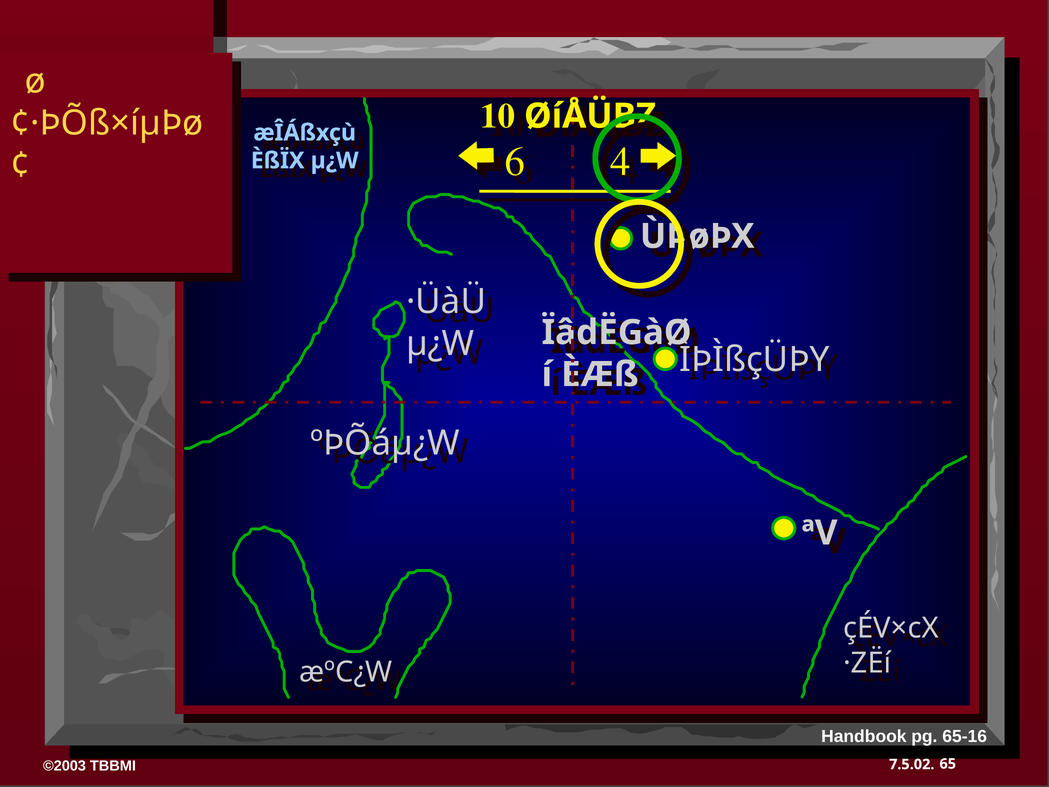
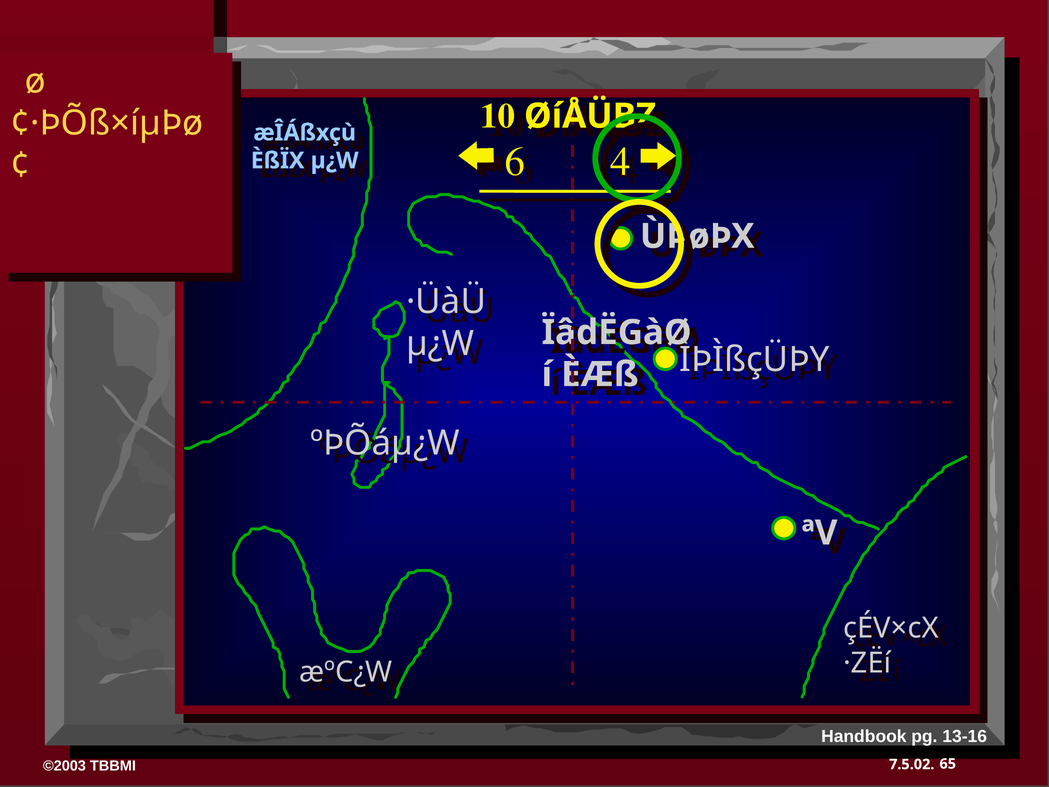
65-16: 65-16 -> 13-16 (965, 736)
